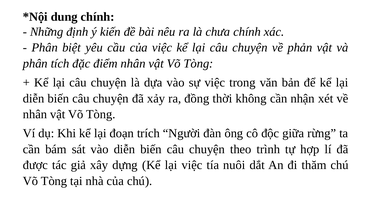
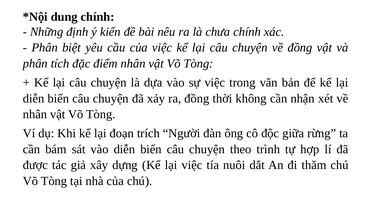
về phản: phản -> đồng (300, 48)
